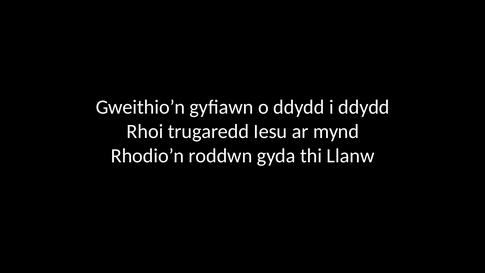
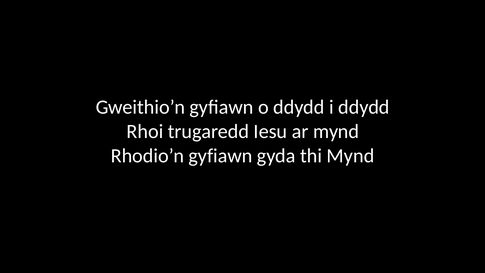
Rhodio’n roddwn: roddwn -> gyfiawn (220, 156)
thi Llanw: Llanw -> Mynd (351, 156)
